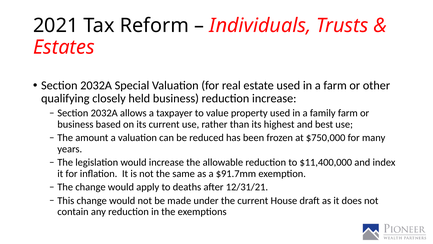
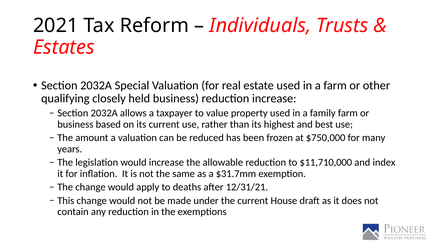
$11,400,000: $11,400,000 -> $11,710,000 (326, 162)
$91.7mm: $91.7mm -> $31.7mm (236, 173)
